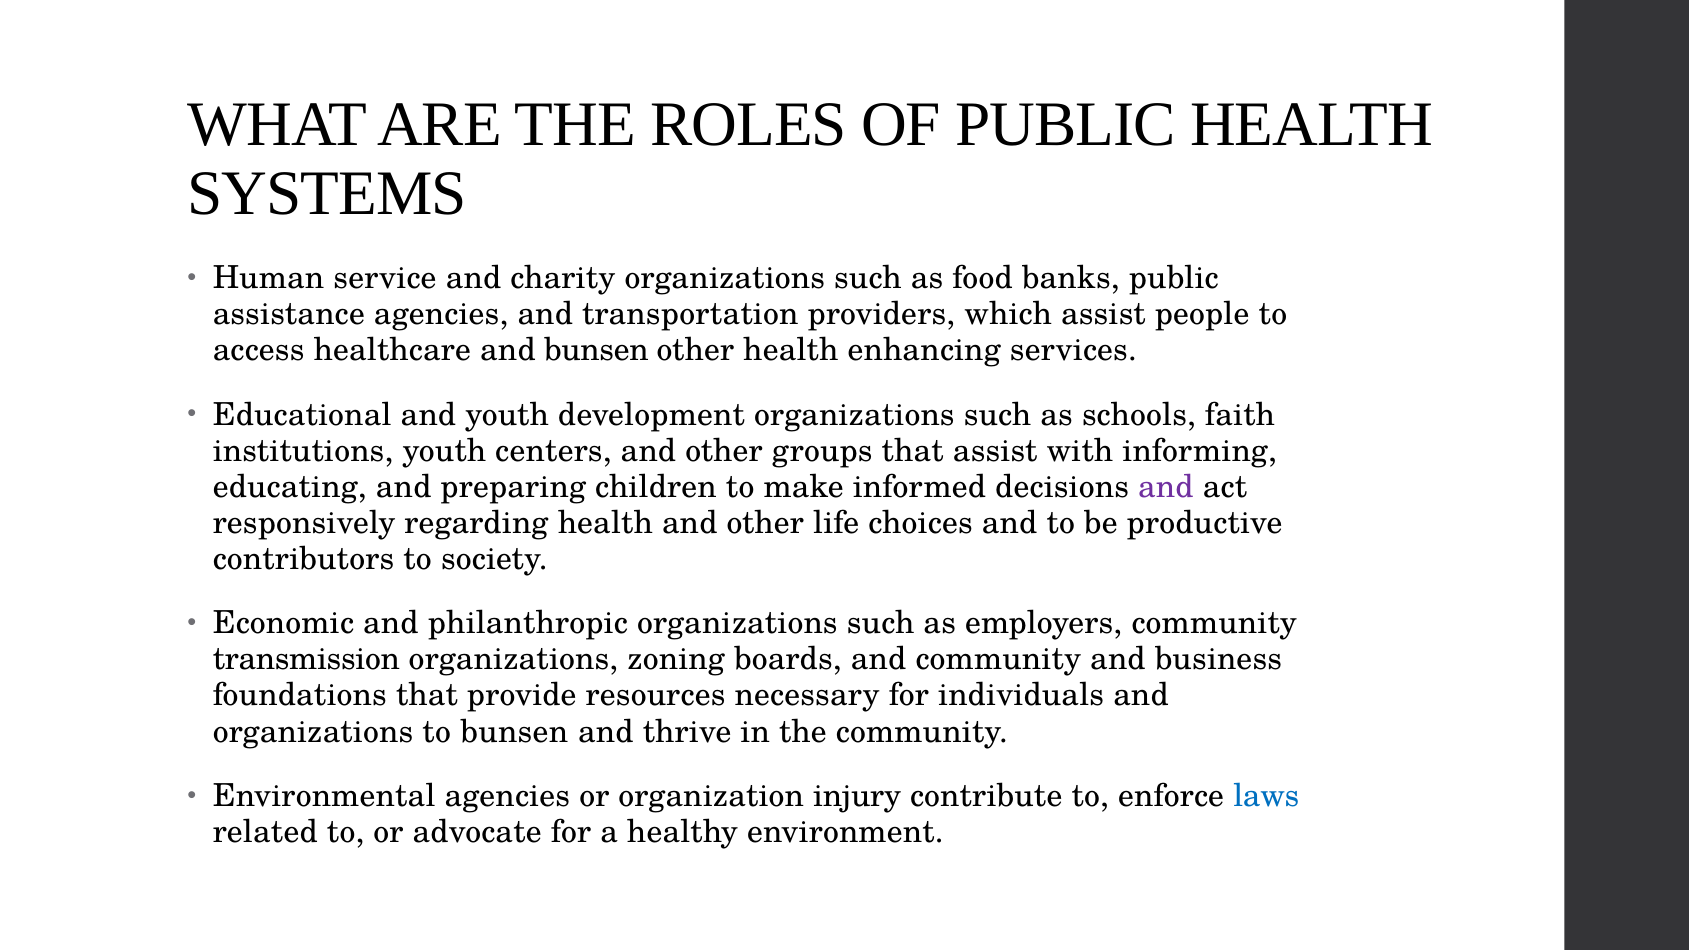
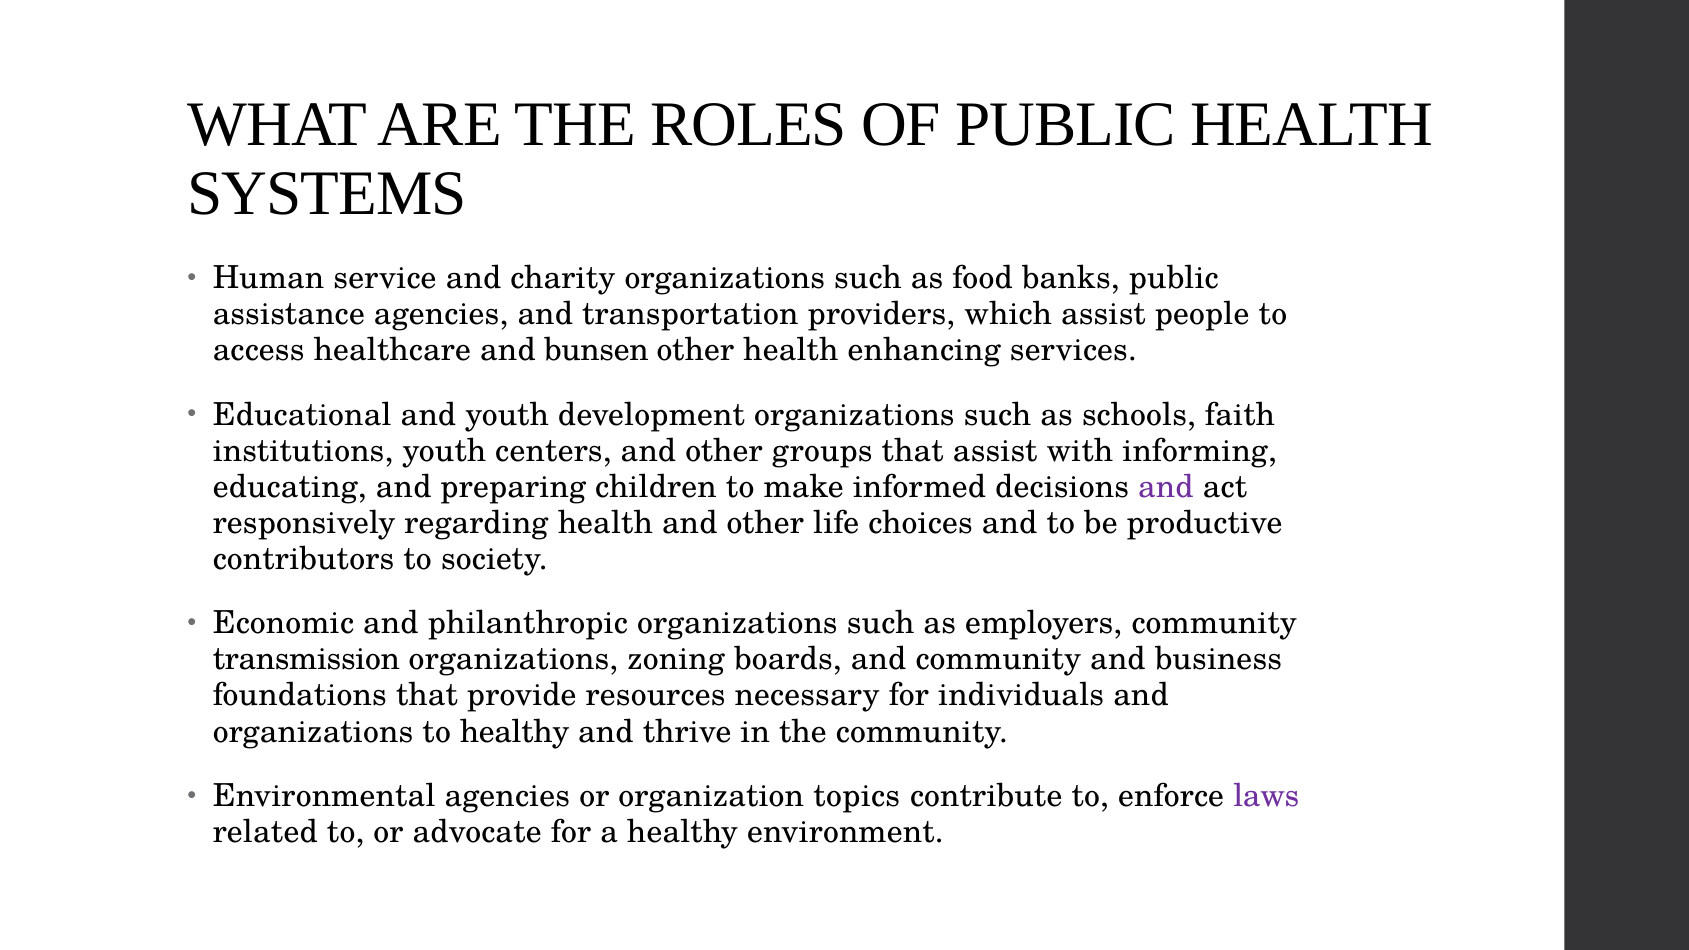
to bunsen: bunsen -> healthy (515, 732)
injury: injury -> topics (857, 796)
laws colour: blue -> purple (1266, 796)
